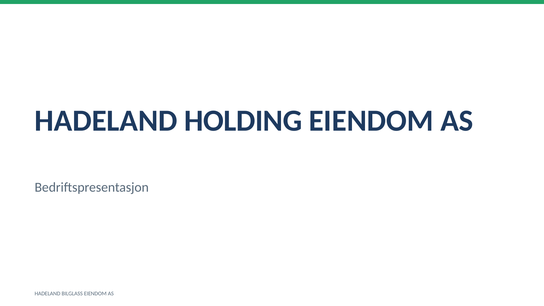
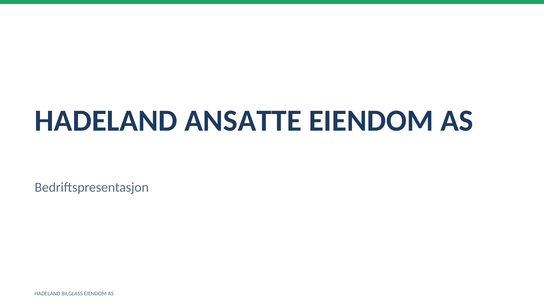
HOLDING: HOLDING -> ANSATTE (243, 121)
